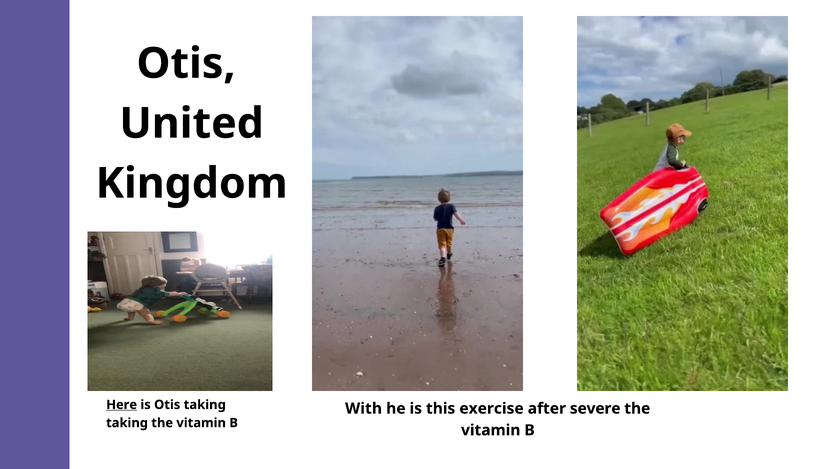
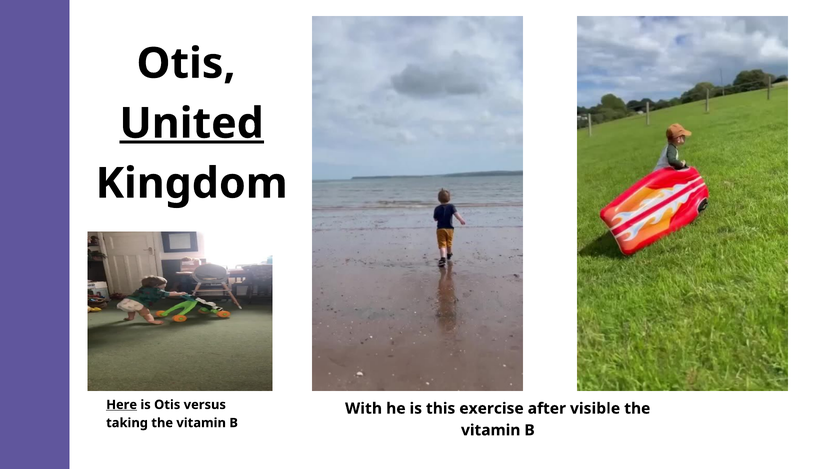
United underline: none -> present (192, 124)
Otis taking: taking -> versus (205, 405)
severe: severe -> visible (595, 409)
